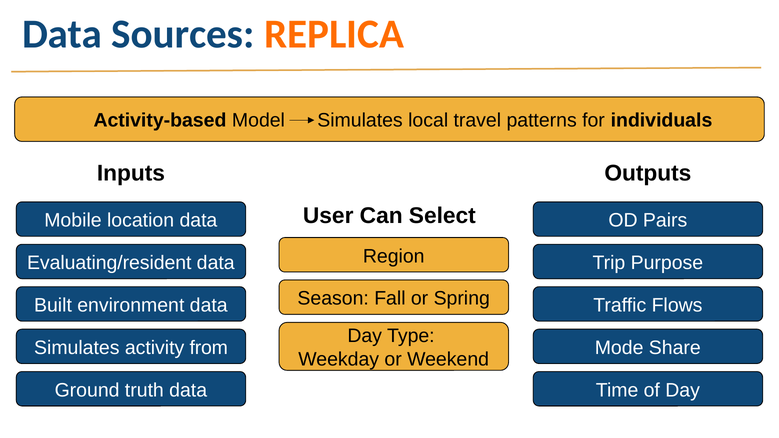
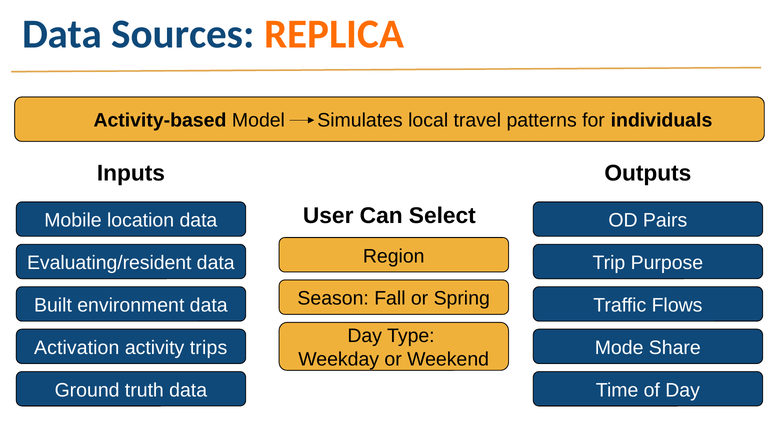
Simulates: Simulates -> Activation (77, 348)
from: from -> trips (209, 348)
